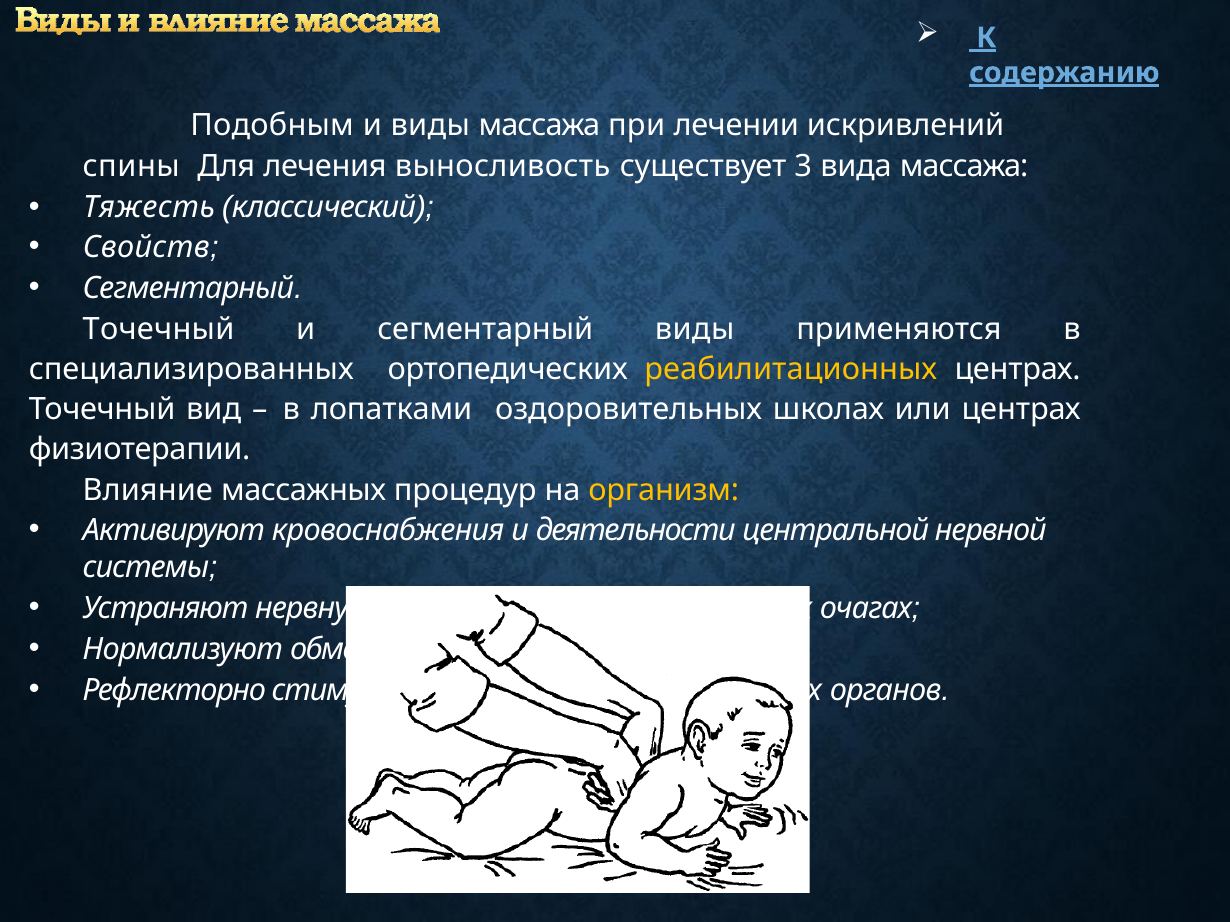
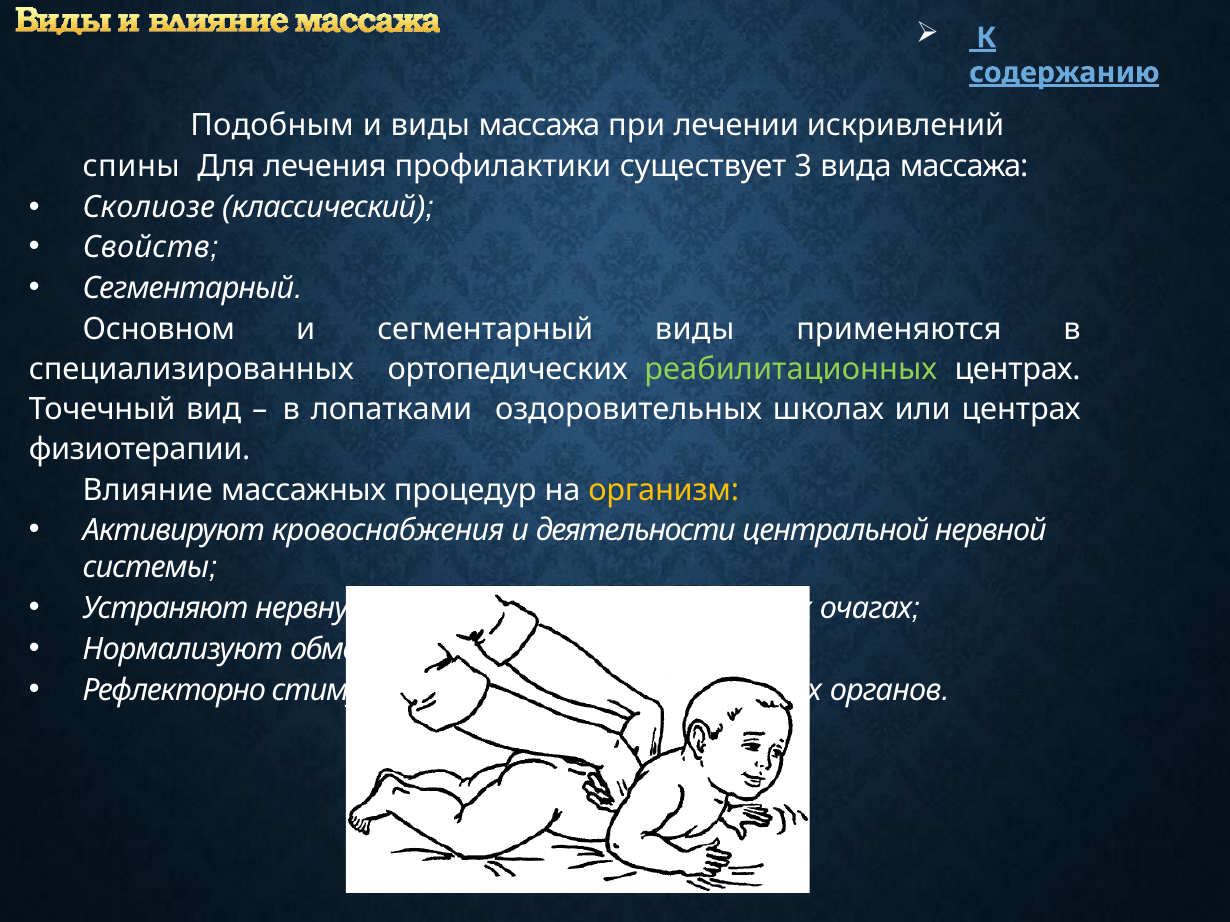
выносливость: выносливость -> профилактики (503, 167)
Тяжесть: Тяжесть -> Сколиозе (149, 208)
Точечный: Точечный -> Основном (159, 329)
реабилитационных colour: yellow -> light green (791, 369)
